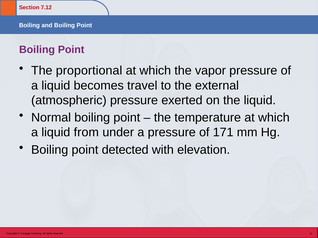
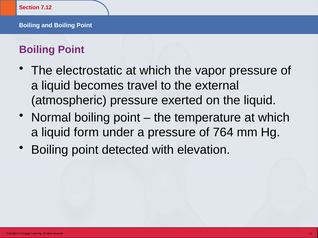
proportional: proportional -> electrostatic (89, 71)
from: from -> form (86, 133)
171: 171 -> 764 (223, 133)
